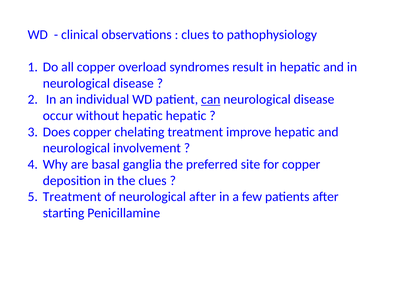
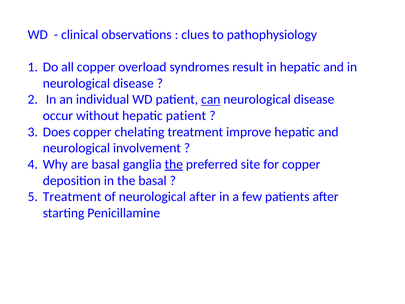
hepatic hepatic: hepatic -> patient (186, 116)
the underline: none -> present (174, 164)
the clues: clues -> basal (153, 180)
